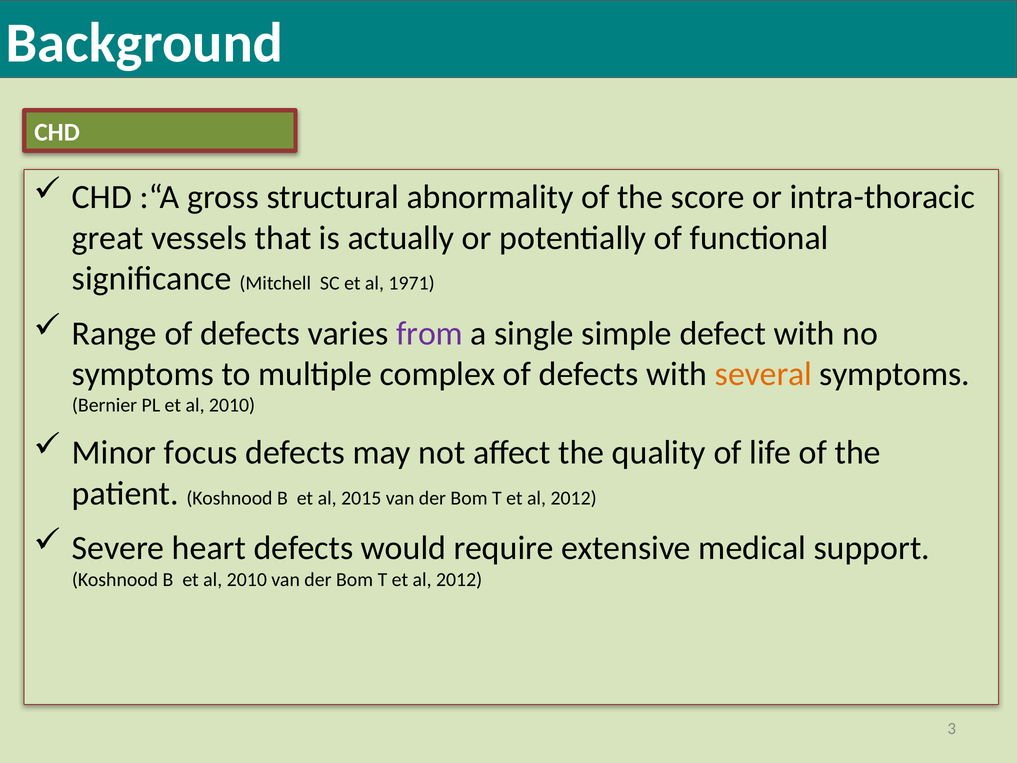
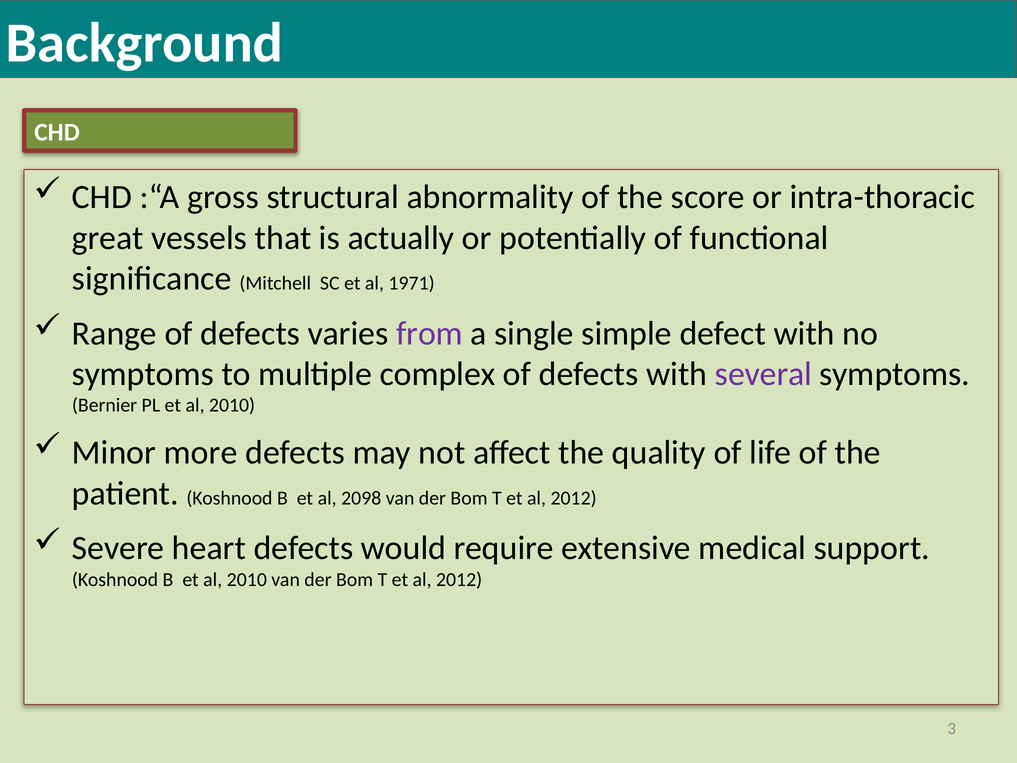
several colour: orange -> purple (764, 374)
focus: focus -> more (201, 453)
2015: 2015 -> 2098 (361, 498)
